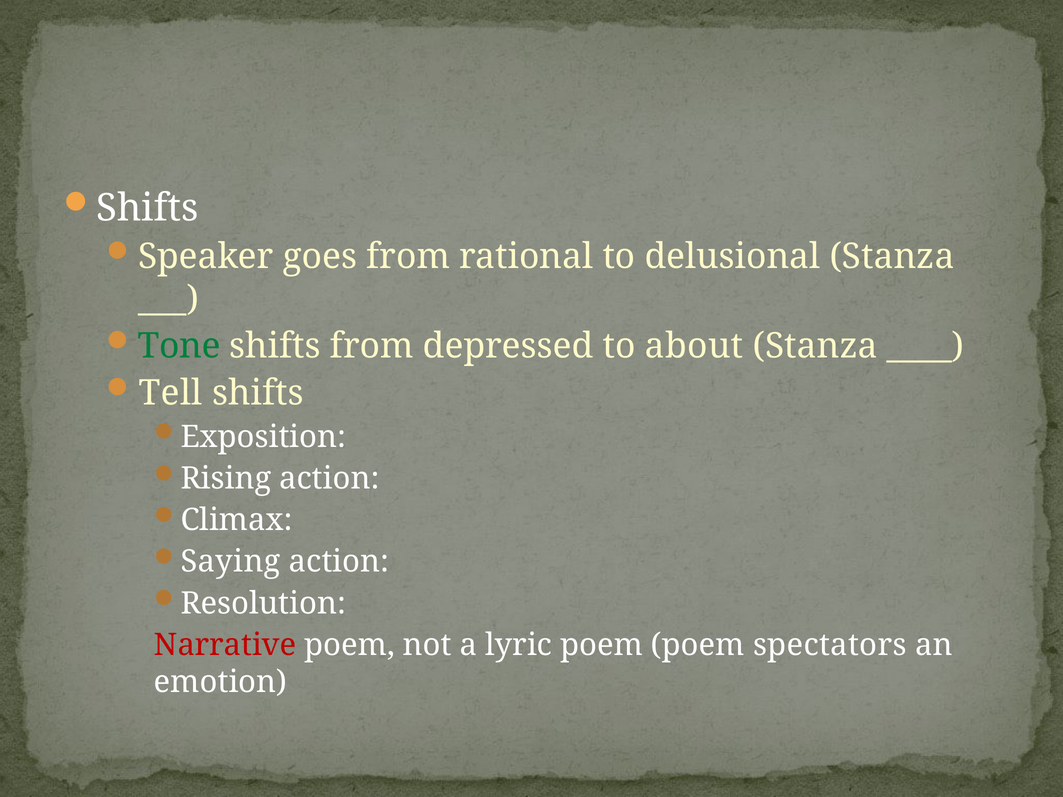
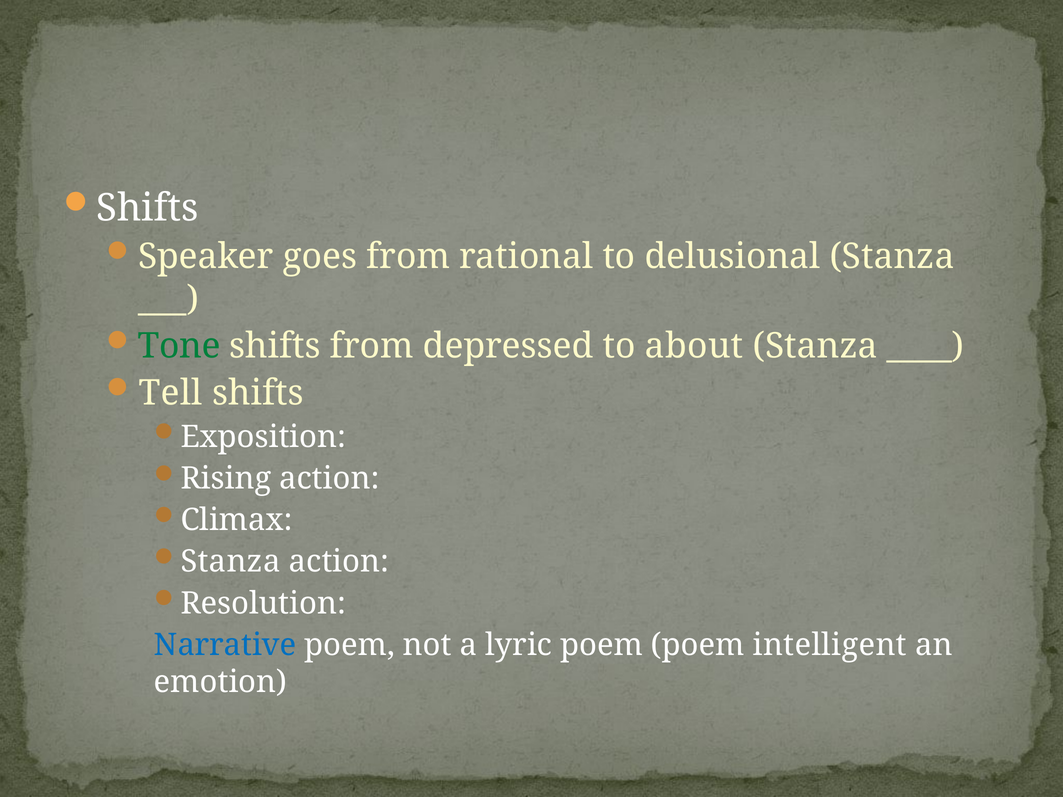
Saying: Saying -> Stanza (231, 562)
Narrative colour: red -> blue (225, 645)
spectators: spectators -> intelligent (830, 645)
